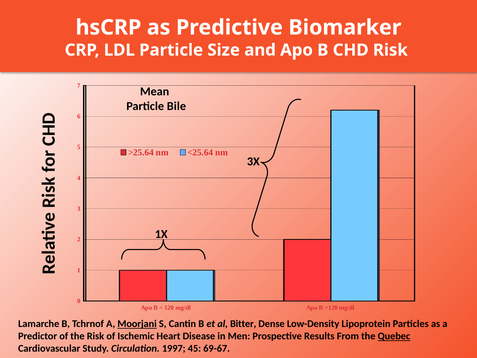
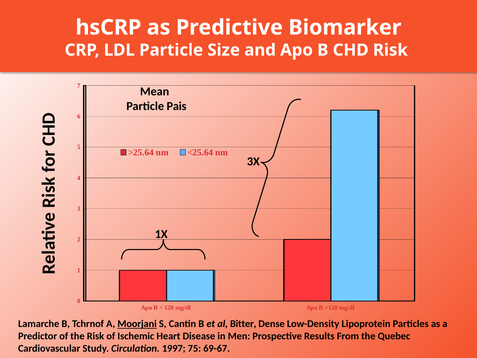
Bile: Bile -> Pais (177, 106)
Quebec underline: present -> none (394, 336)
45: 45 -> 75 (194, 348)
